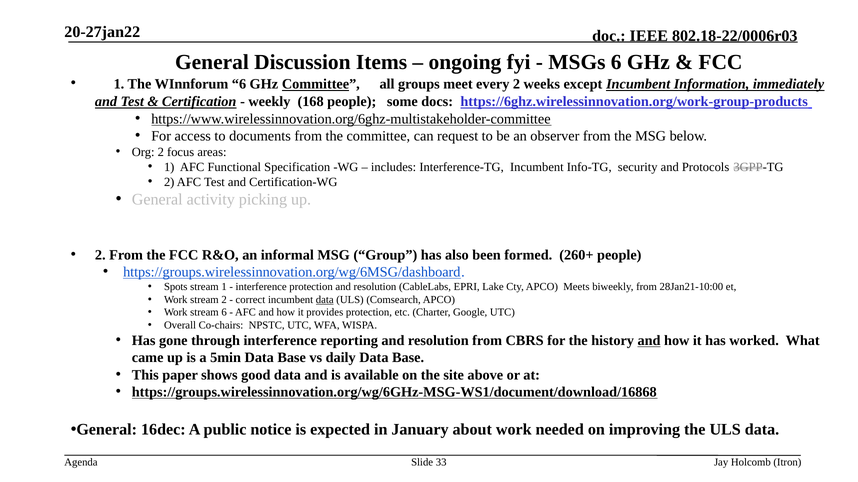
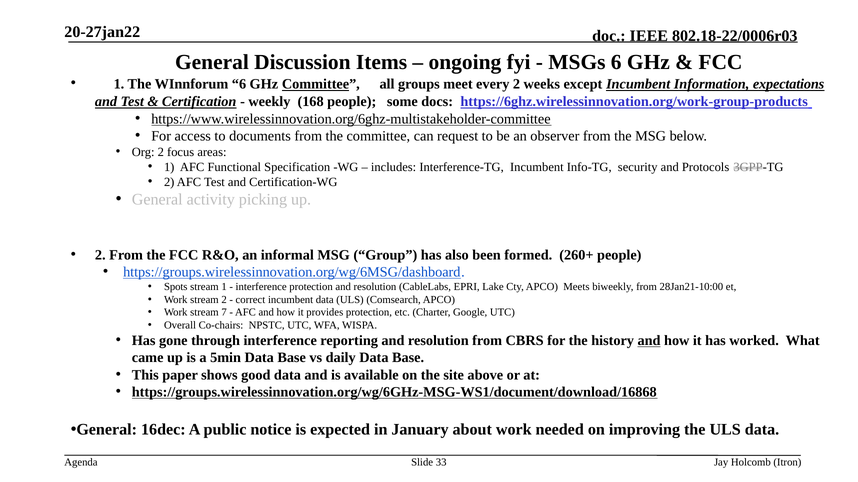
immediately: immediately -> expectations (789, 84)
data underline: present -> none (325, 300)
stream 6: 6 -> 7 (224, 313)
